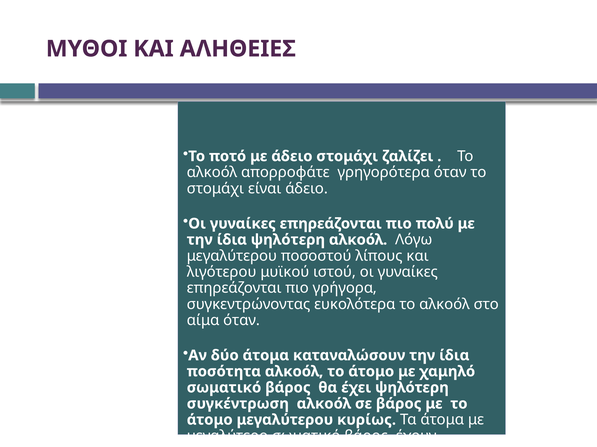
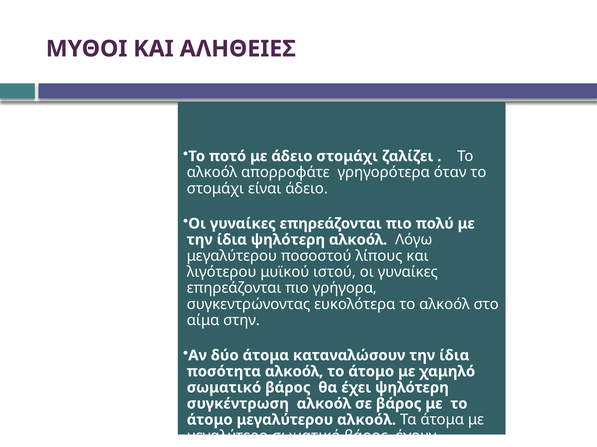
αίμα όταν: όταν -> στην (242, 321)
μεγαλύτερου κυρίως: κυρίως -> αλκοόλ (367, 420)
